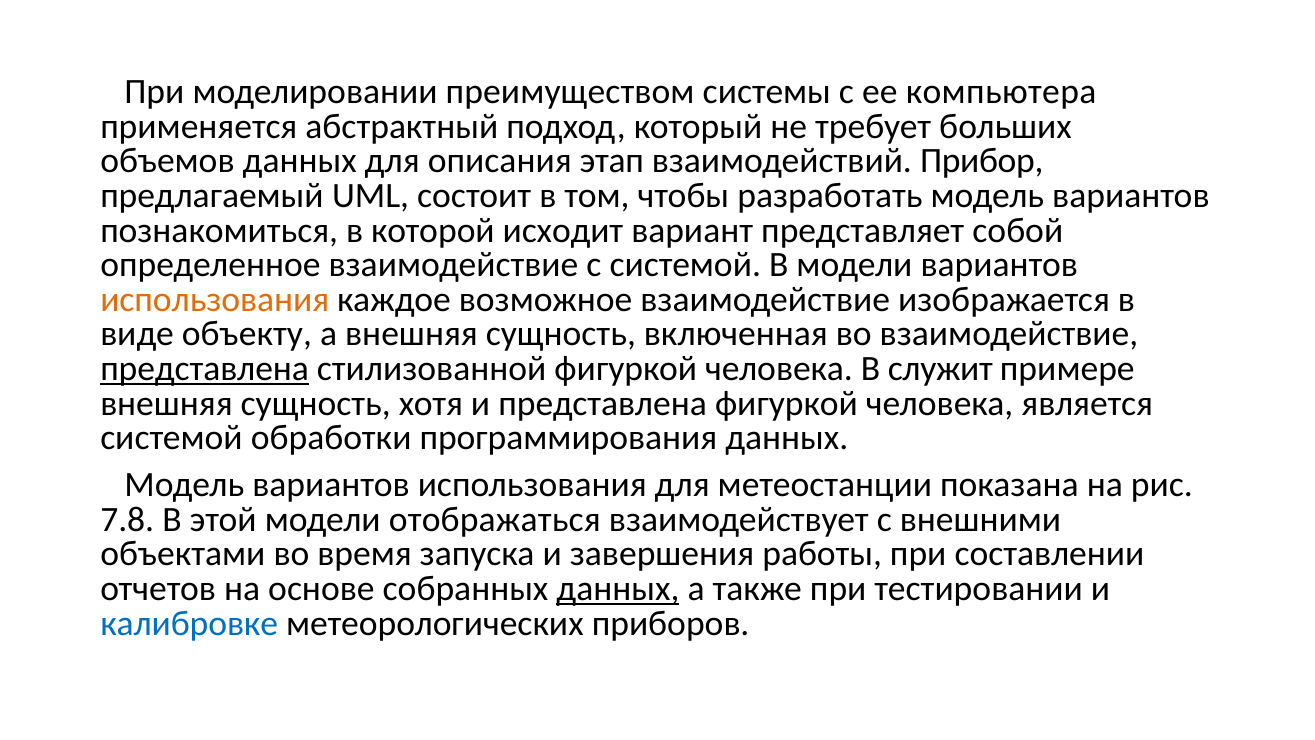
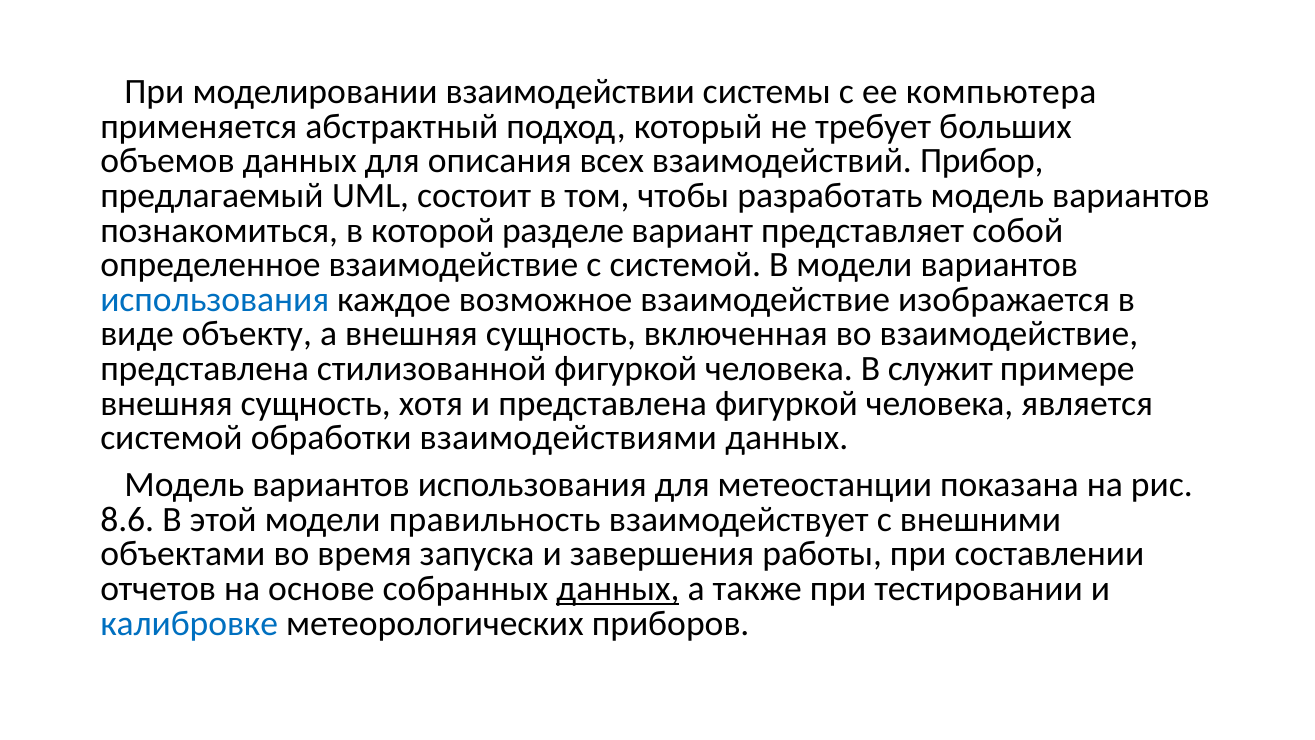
преимуществом: преимуществом -> взаимодействии (570, 92)
этап: этап -> всех (612, 161)
исходит: исходит -> разделе (563, 230)
использования colour: orange -> blue (215, 299)
представлена underline: present -> none (205, 369)
программирования: программирования -> взаимодействиями (568, 438)
7.8: 7.8 -> 8.6 (127, 519)
отображаться: отображаться -> правильность (495, 519)
